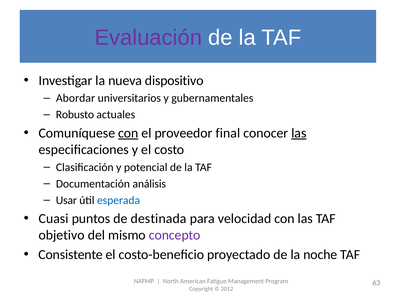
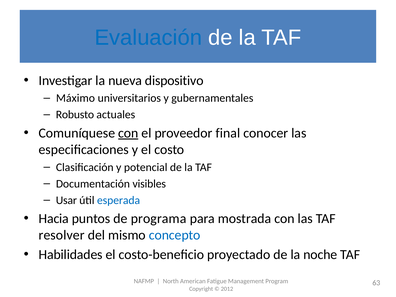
Evaluación colour: purple -> blue (148, 38)
Abordar: Abordar -> Máximo (75, 98)
las underline: present -> none (299, 133)
análisis: análisis -> visibles (149, 184)
Cuasi: Cuasi -> Hacia (54, 219)
destinada: destinada -> programa (159, 219)
velocidad: velocidad -> mostrada (245, 219)
objetivo: objetivo -> resolver (62, 235)
concepto colour: purple -> blue (175, 235)
Consistente: Consistente -> Habilidades (71, 255)
